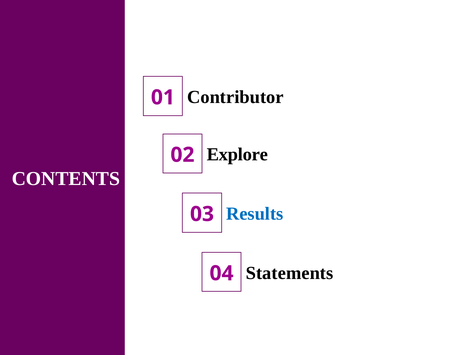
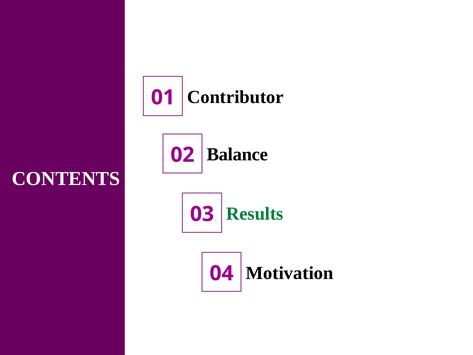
Explore: Explore -> Balance (237, 154)
Results colour: blue -> green (255, 214)
Statements: Statements -> Motivation (290, 273)
